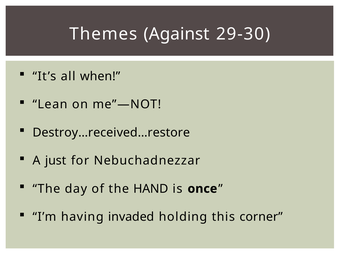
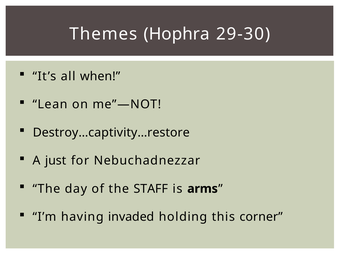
Against: Against -> Hophra (177, 34)
Destroy…received…restore: Destroy…received…restore -> Destroy…captivity…restore (111, 132)
HAND: HAND -> STAFF (151, 189)
once: once -> arms (203, 189)
